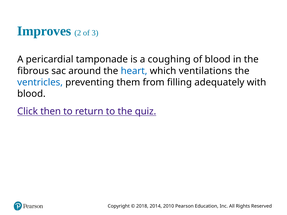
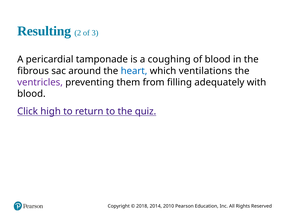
Improves: Improves -> Resulting (44, 31)
ventricles colour: blue -> purple (40, 82)
then: then -> high (51, 111)
